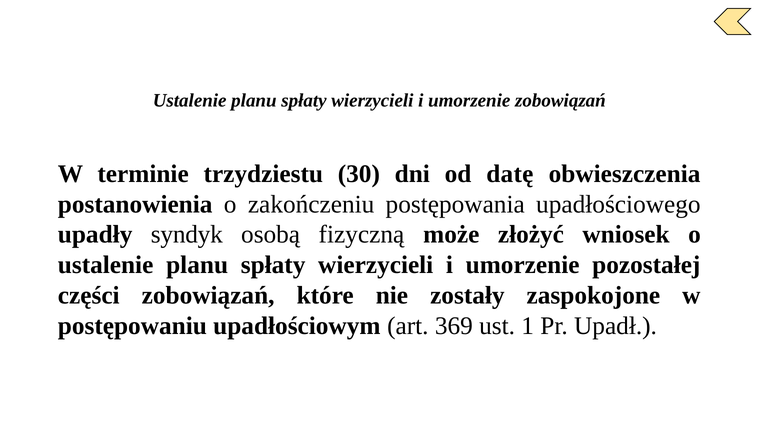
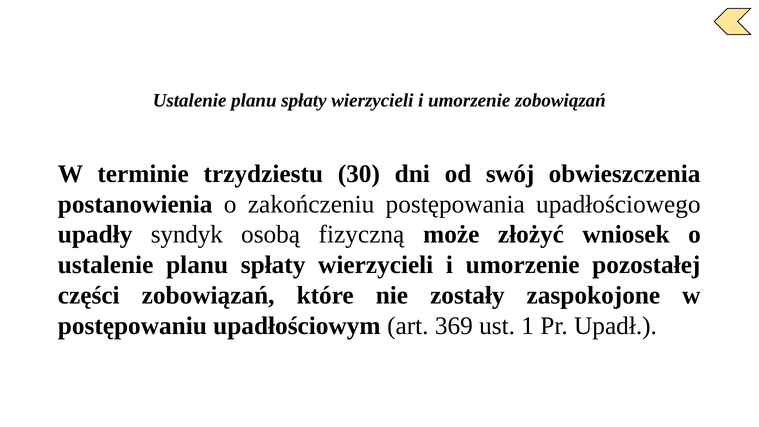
datę: datę -> swój (510, 174)
